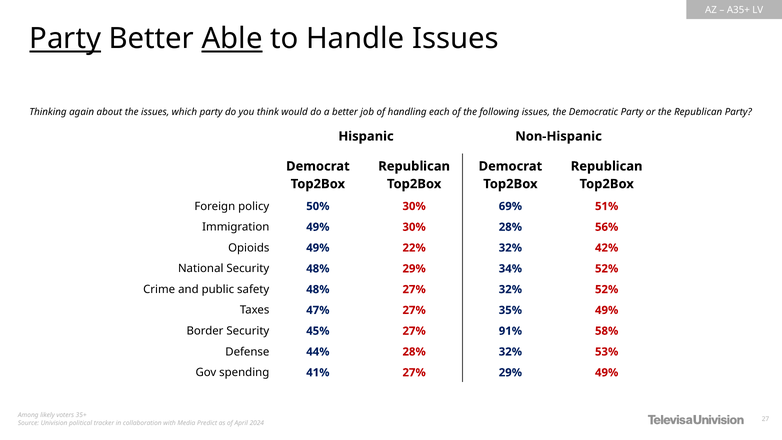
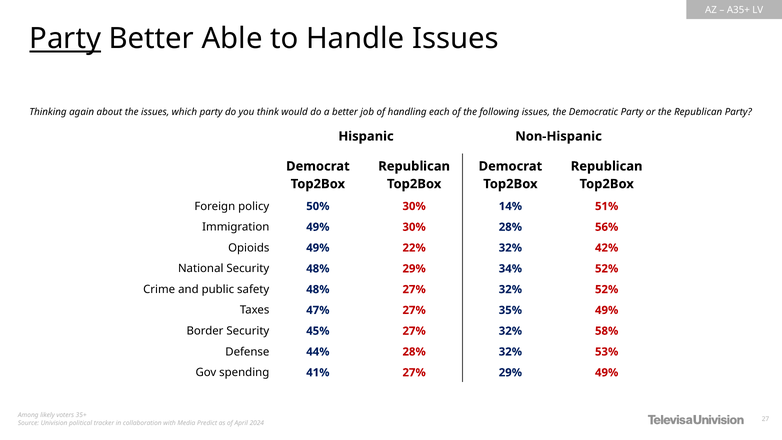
Able underline: present -> none (232, 39)
69%: 69% -> 14% (510, 206)
45% 27% 91%: 91% -> 32% (510, 331)
